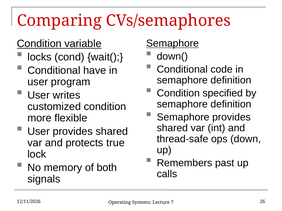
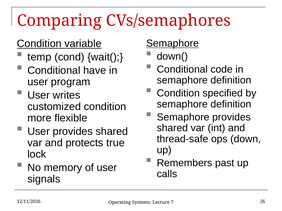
locks: locks -> temp (39, 57)
of both: both -> user (107, 168)
